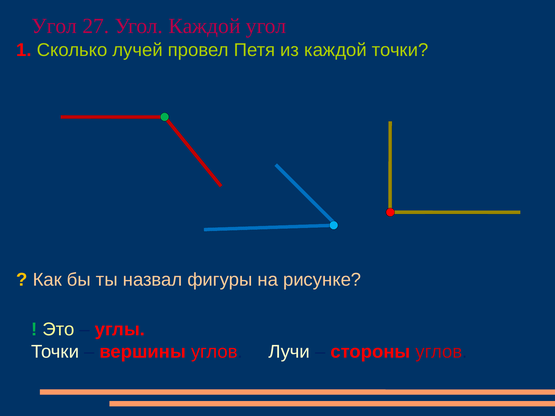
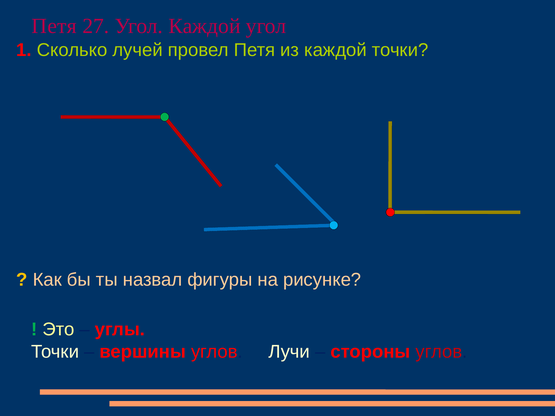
Угол: Угол -> Петя (54, 26)
